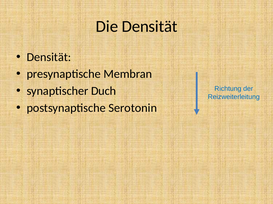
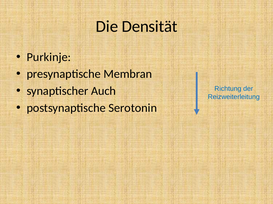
Densität: Densität -> Purkinje (49, 57)
Duch: Duch -> Auch (104, 91)
